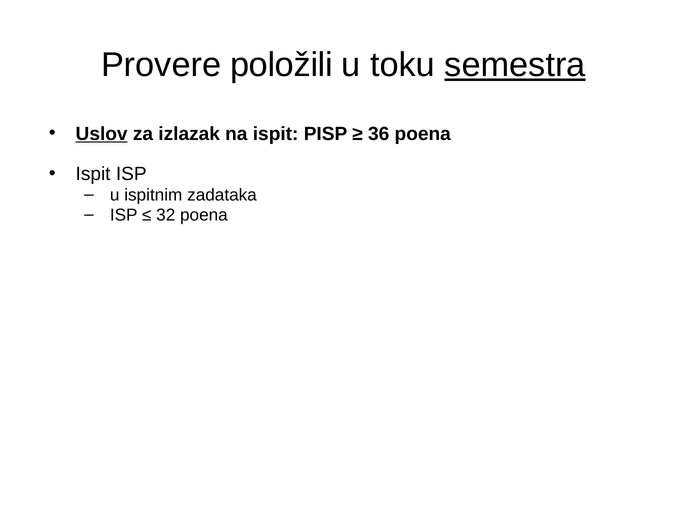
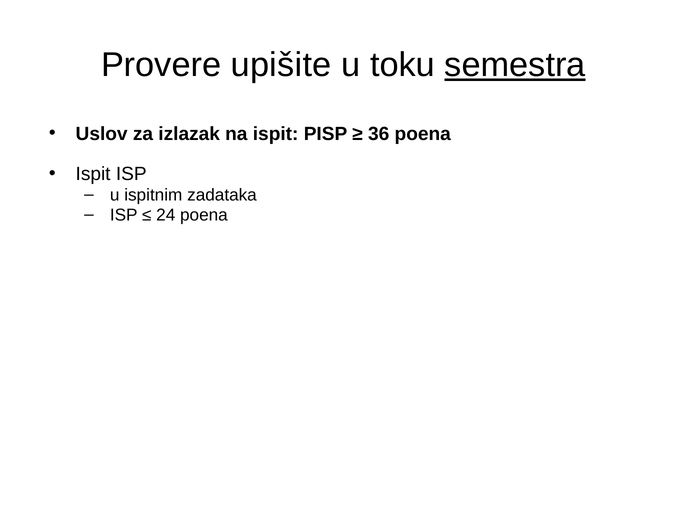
položili: položili -> upišite (281, 65)
Uslov underline: present -> none (102, 134)
32: 32 -> 24 (166, 215)
